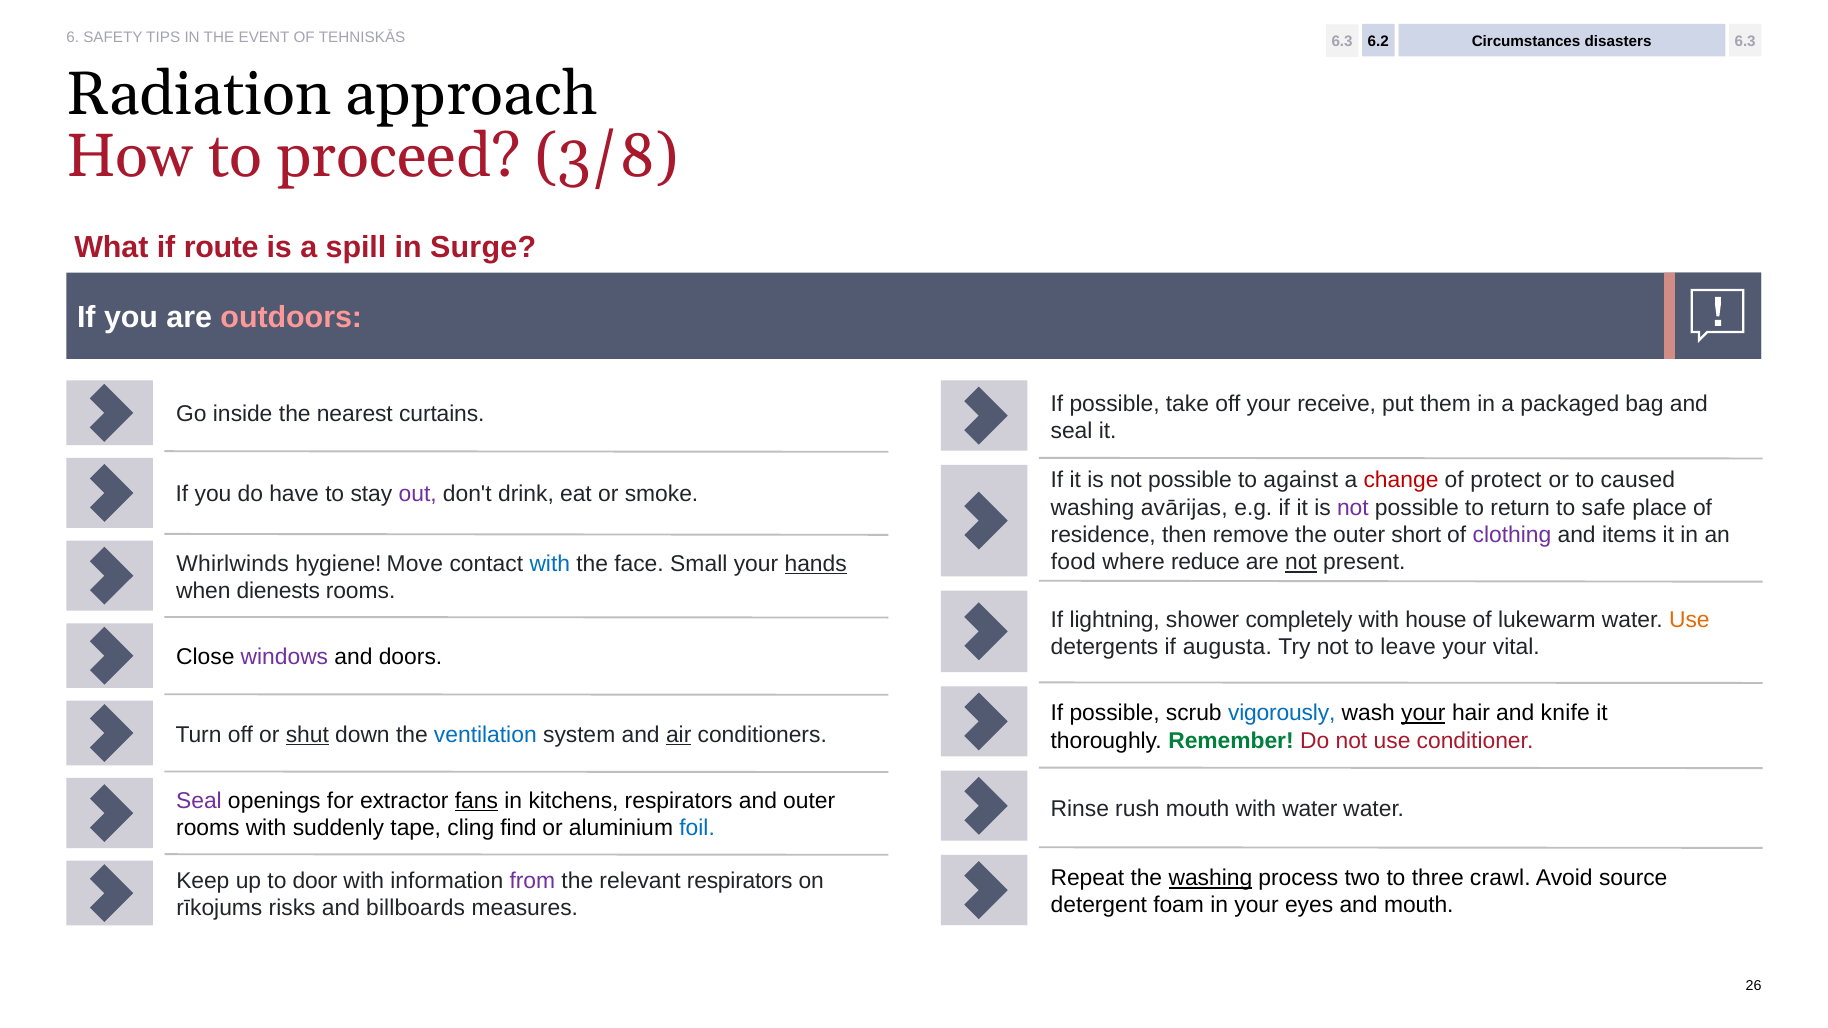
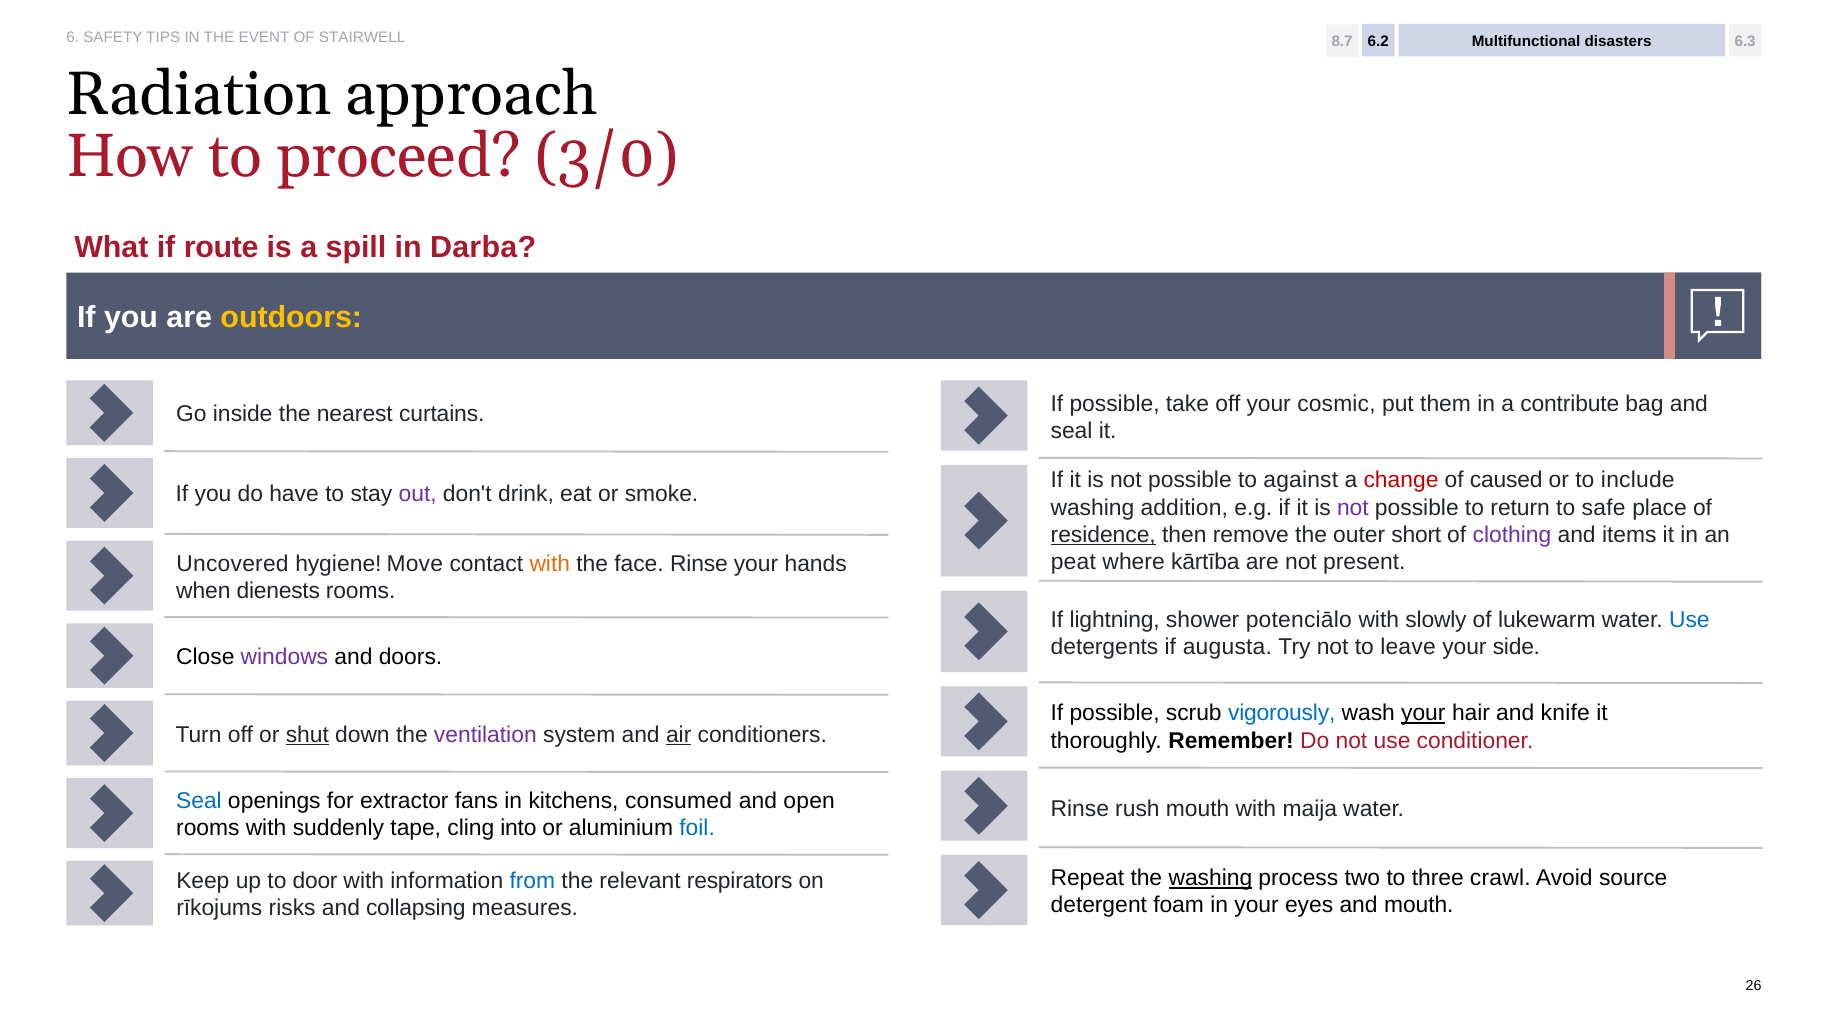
TEHNISKĀS: TEHNISKĀS -> STAIRWELL (362, 37)
Circumstances: Circumstances -> Multifunctional (1526, 41)
6.3: 6.3 -> 8.7 (1342, 42)
3/8: 3/8 -> 3/0 (607, 157)
Surge: Surge -> Darba (483, 247)
outdoors colour: pink -> yellow (291, 318)
receive: receive -> cosmic (1336, 404)
packaged: packaged -> contribute (1570, 404)
protect: protect -> caused (1506, 480)
caused: caused -> include (1638, 480)
avārijas: avārijas -> addition (1184, 508)
residence underline: none -> present (1103, 535)
food: food -> peat (1073, 562)
reduce: reduce -> kārtība (1205, 562)
not underline: present -> none (1301, 562)
Whirlwinds: Whirlwinds -> Uncovered (233, 564)
with colour: blue -> orange (550, 564)
face Small: Small -> Rinse (699, 564)
hands underline: present -> none (816, 564)
completely: completely -> potenciālo (1299, 620)
house: house -> slowly (1436, 620)
Use colour: orange -> blue (1689, 620)
vital: vital -> side (1516, 647)
ventilation colour: blue -> purple (485, 735)
Remember colour: green -> black (1231, 741)
Seal colour: purple -> blue (199, 801)
fans underline: present -> none (476, 801)
kitchens respirators: respirators -> consumed (679, 801)
and outer: outer -> open (809, 801)
with water: water -> maija (1310, 809)
find: find -> into (518, 829)
from colour: purple -> blue (532, 881)
billboards: billboards -> collapsing (416, 909)
